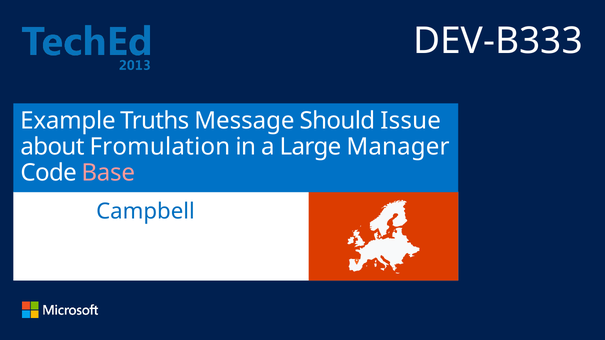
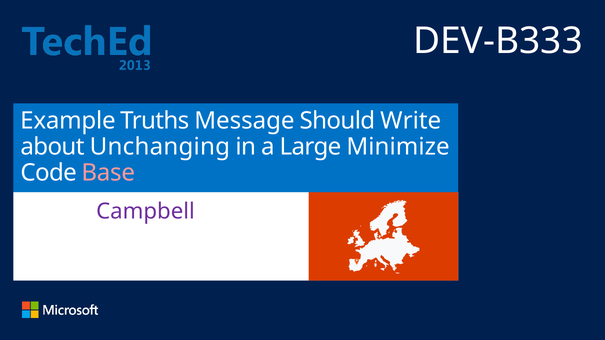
Issue: Issue -> Write (411, 121)
Fromulation: Fromulation -> Unchanging (160, 147)
Manager: Manager -> Minimize (398, 147)
Campbell colour: blue -> purple (145, 211)
